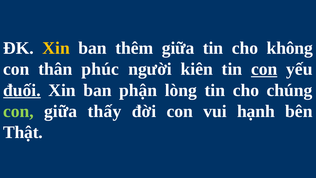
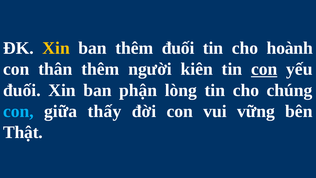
thêm giữa: giữa -> đuối (178, 48)
không: không -> hoành (290, 48)
thân phúc: phúc -> thêm (100, 69)
đuối underline: present -> none (22, 90)
con colour: light green -> light blue (18, 111)
hạnh: hạnh -> vững (256, 111)
